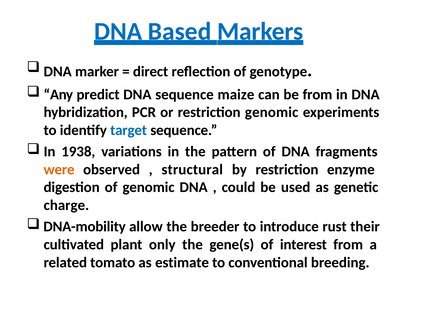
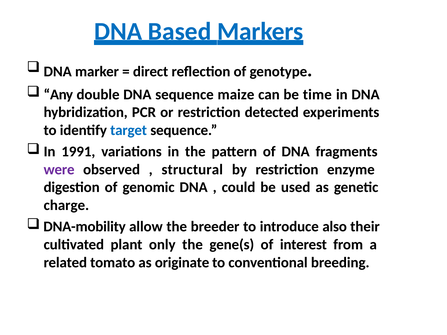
predict: predict -> double (98, 95)
be from: from -> time (317, 95)
restriction genomic: genomic -> detected (272, 112)
1938: 1938 -> 1991 (78, 152)
were colour: orange -> purple (59, 170)
rust: rust -> also (335, 227)
estimate: estimate -> originate (182, 263)
